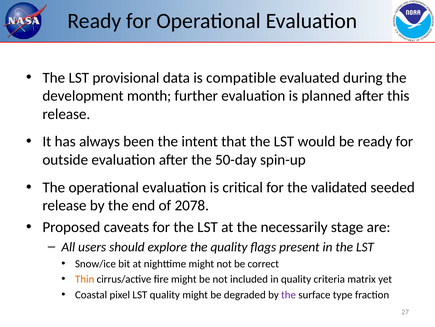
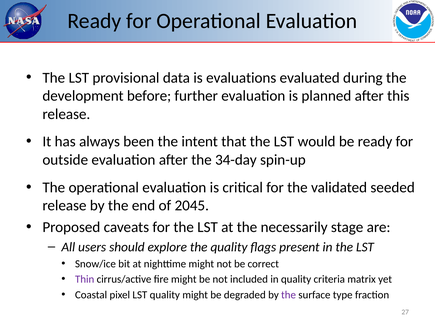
compatible: compatible -> evaluations (241, 78)
month: month -> before (149, 96)
50-day: 50-day -> 34-day (236, 159)
2078: 2078 -> 2045 (192, 205)
Thin colour: orange -> purple (85, 279)
